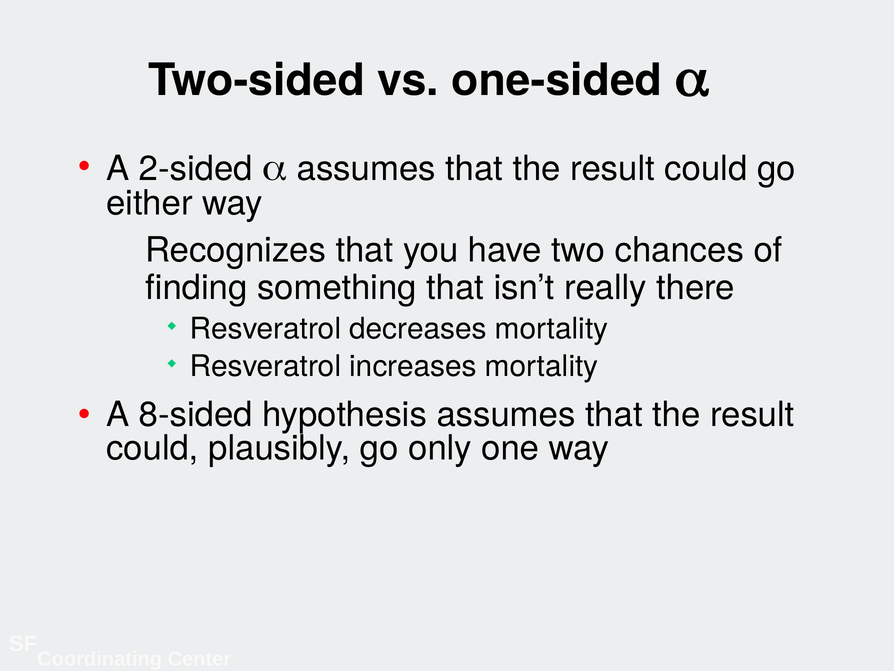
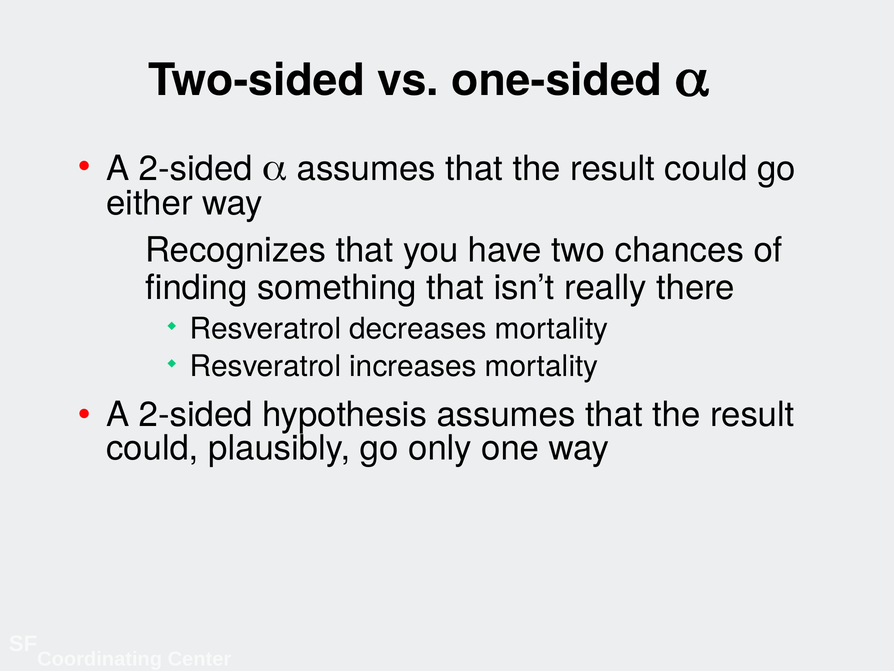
8-sided: 8-sided -> 2-sided (196, 414)
